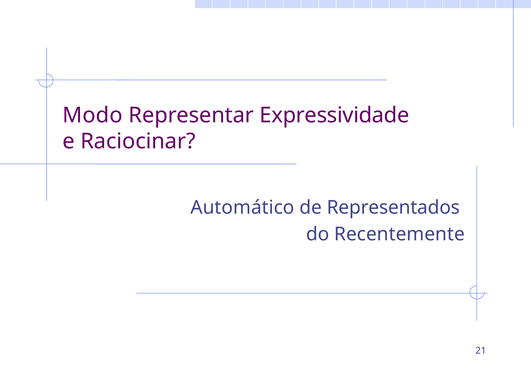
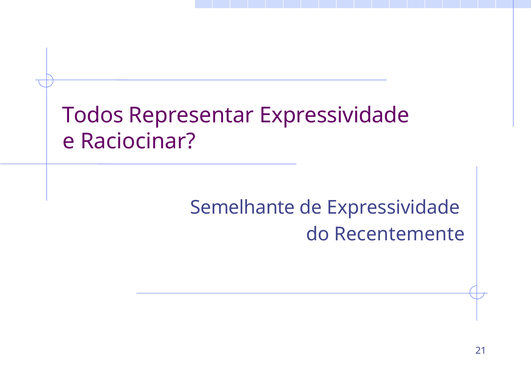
Modo: Modo -> Todos (93, 115)
Automático: Automático -> Semelhante (243, 207)
de Representados: Representados -> Expressividade (393, 207)
